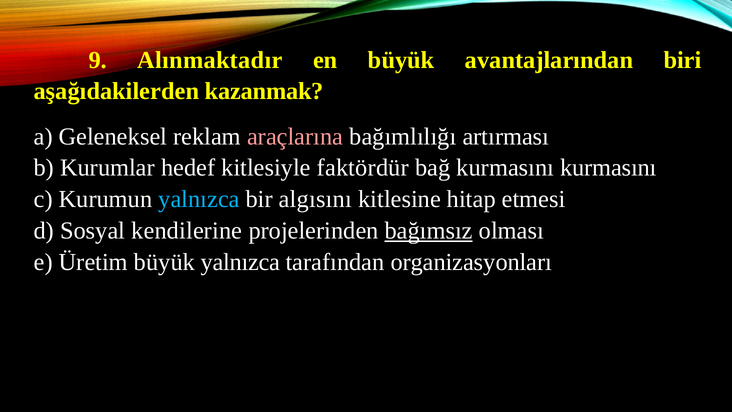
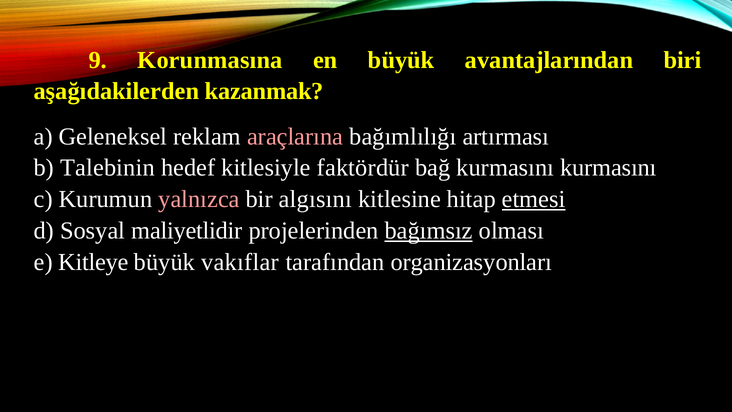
Alınmaktadır: Alınmaktadır -> Korunmasına (210, 60)
Kurumlar: Kurumlar -> Talebinin (107, 168)
yalnızca colour: light blue -> pink (199, 199)
etmesi underline: none -> present (534, 199)
kendilerine: kendilerine -> maliyetlidir (187, 230)
Üretim: Üretim -> Kitleye (93, 262)
büyük yalnızca: yalnızca -> vakıflar (240, 262)
